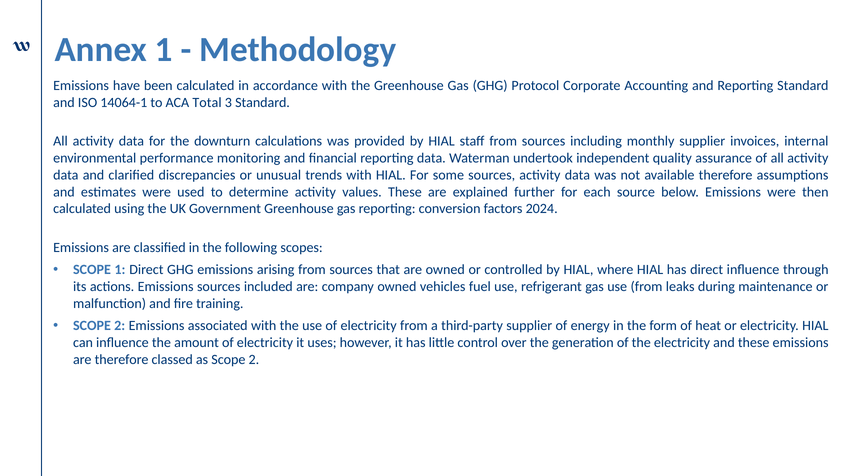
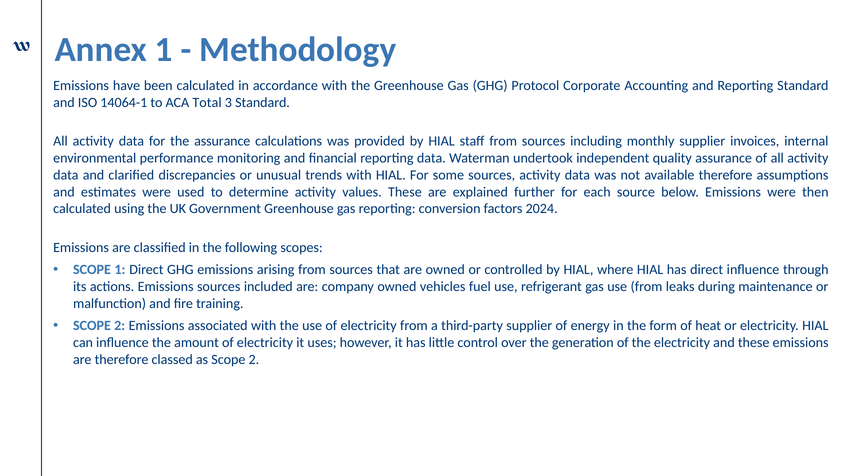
the downturn: downturn -> assurance (222, 141)
